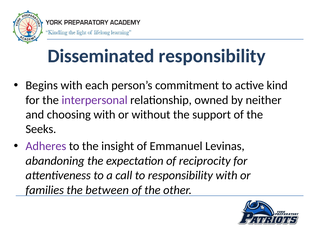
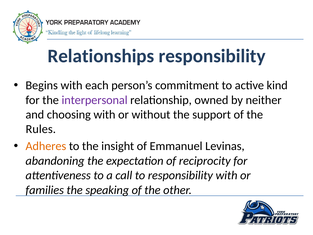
Disseminated: Disseminated -> Relationships (101, 56)
Seeks: Seeks -> Rules (41, 129)
Adheres colour: purple -> orange (46, 146)
between: between -> speaking (107, 190)
